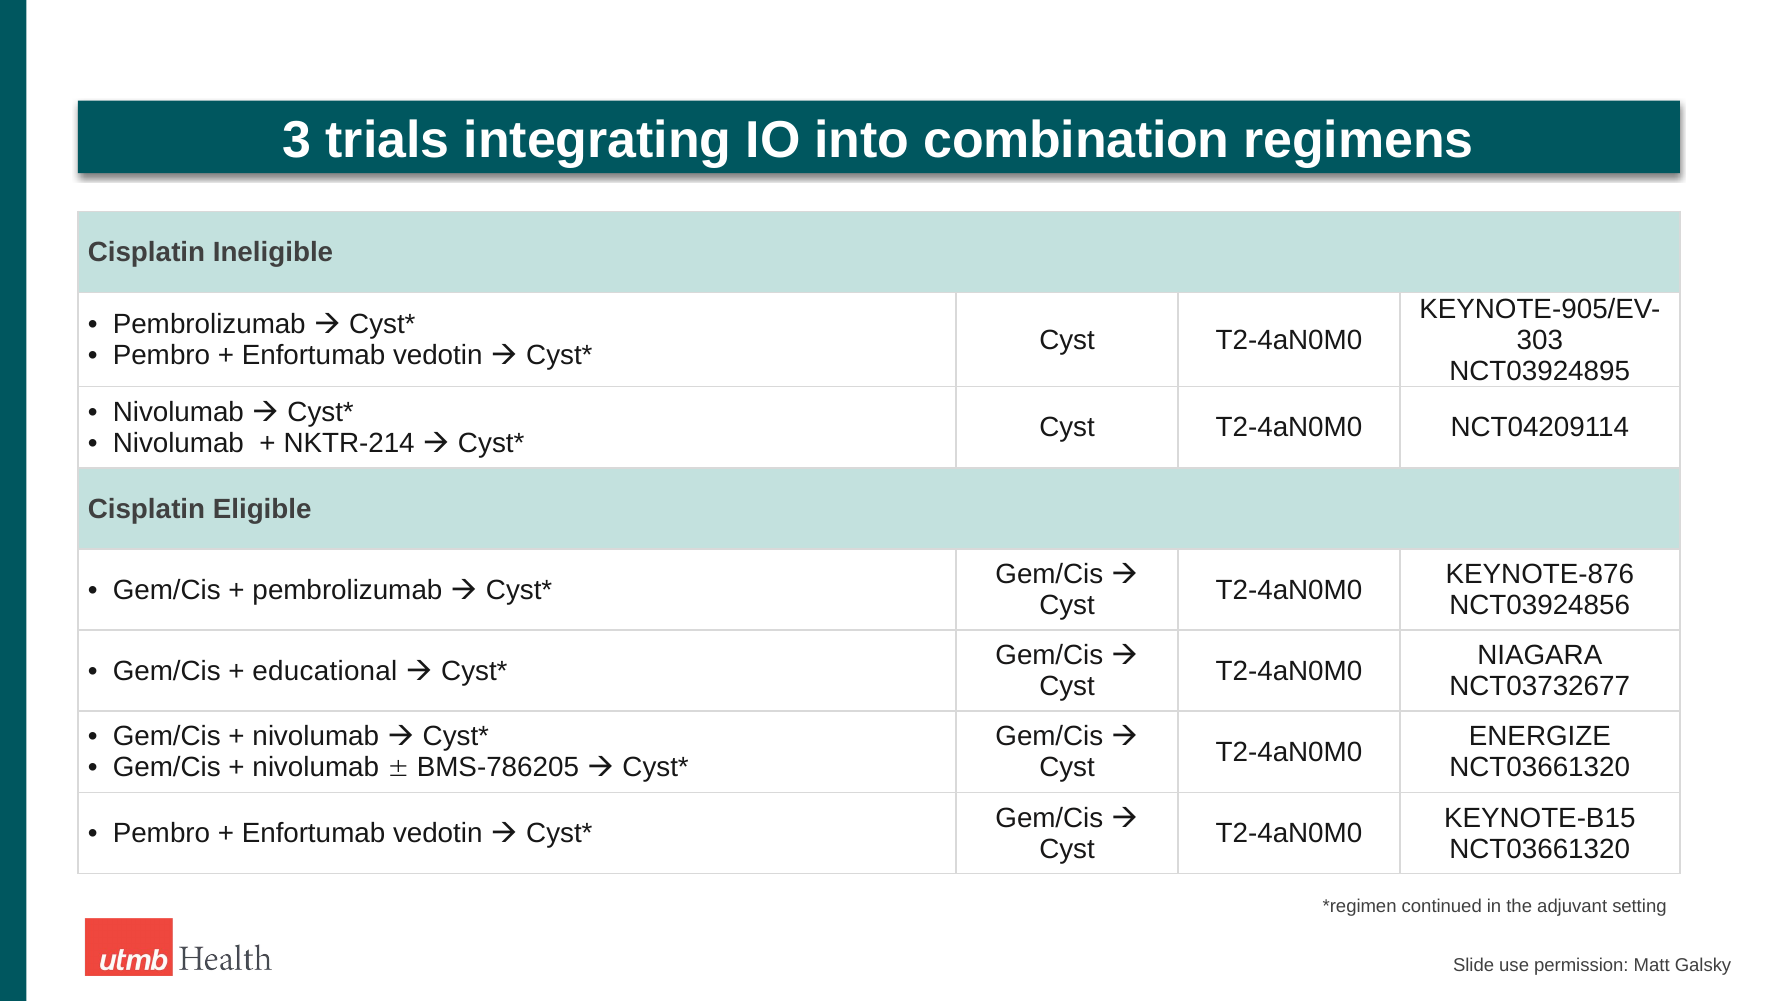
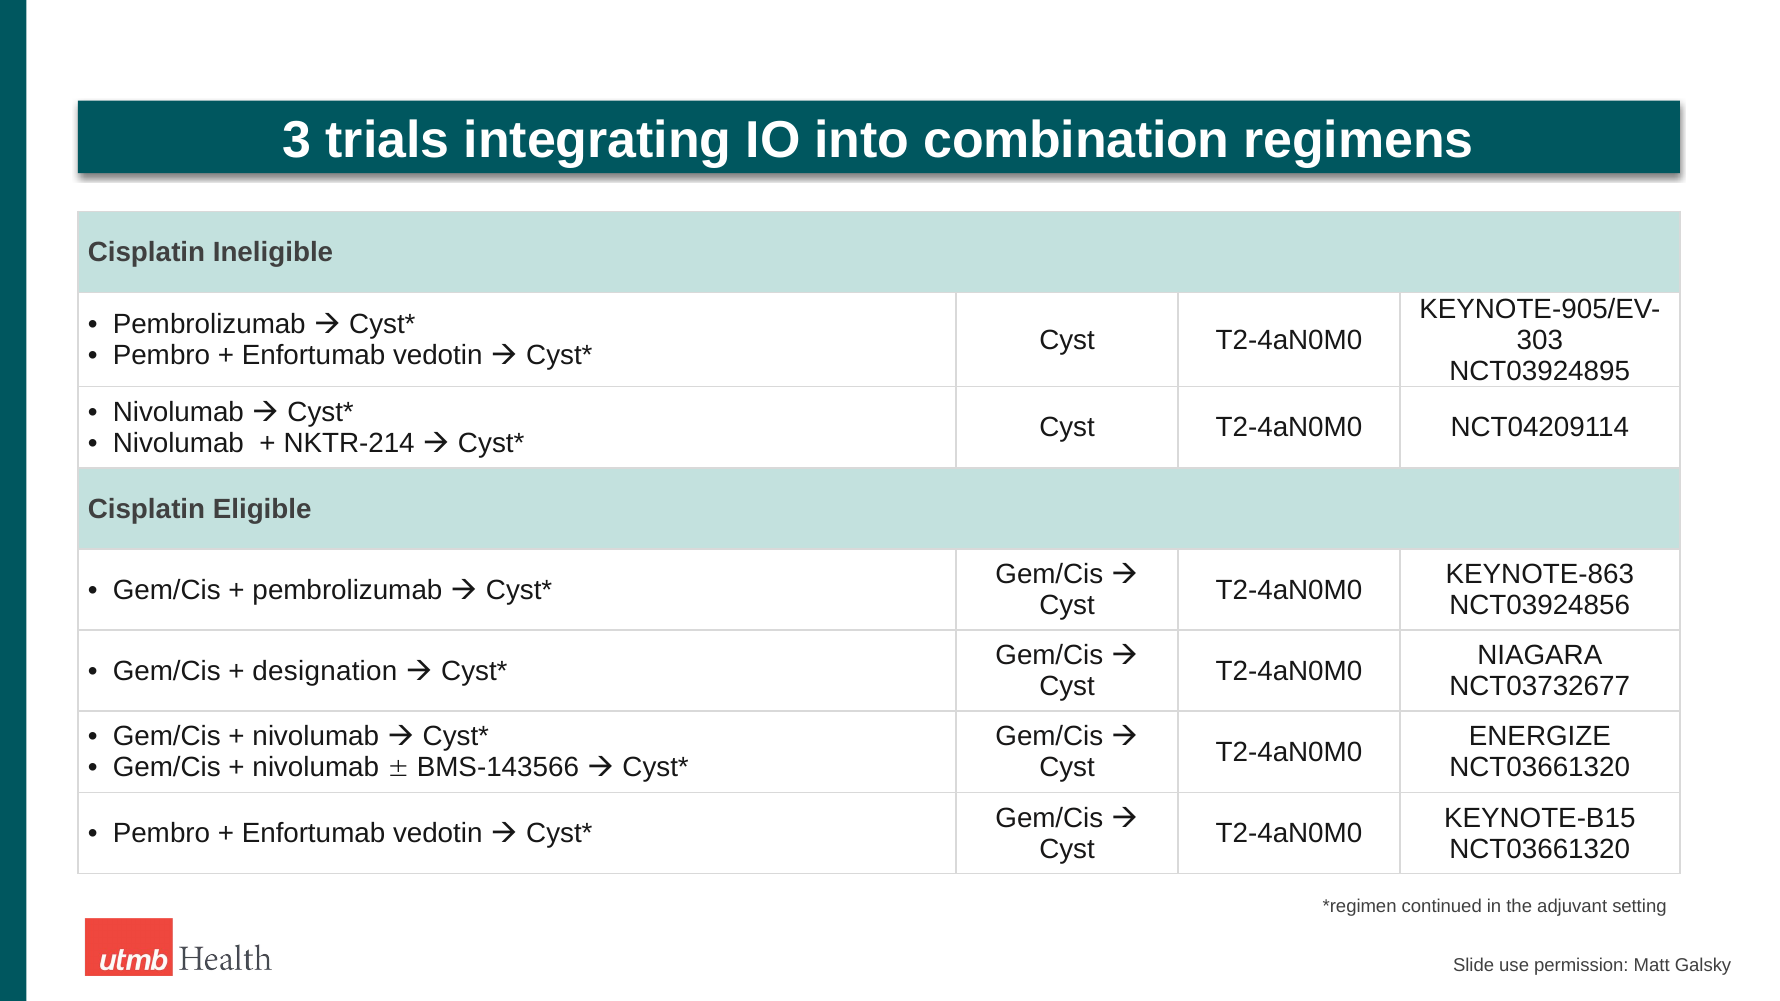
KEYNOTE-876: KEYNOTE-876 -> KEYNOTE-863 (1540, 575)
educational: educational -> designation (325, 671)
BMS-786205: BMS-786205 -> BMS-143566 (498, 768)
